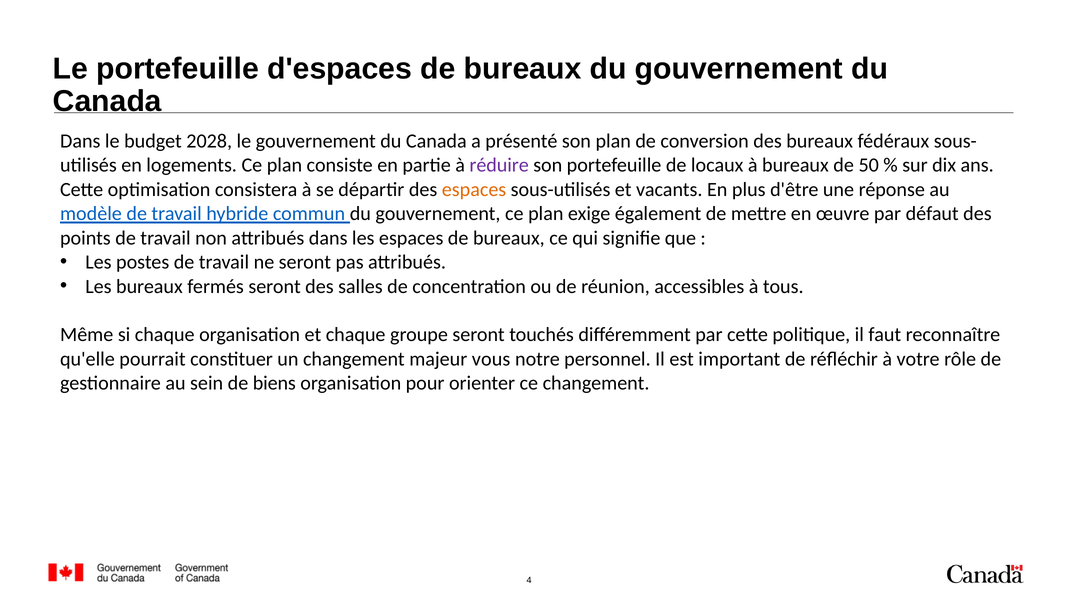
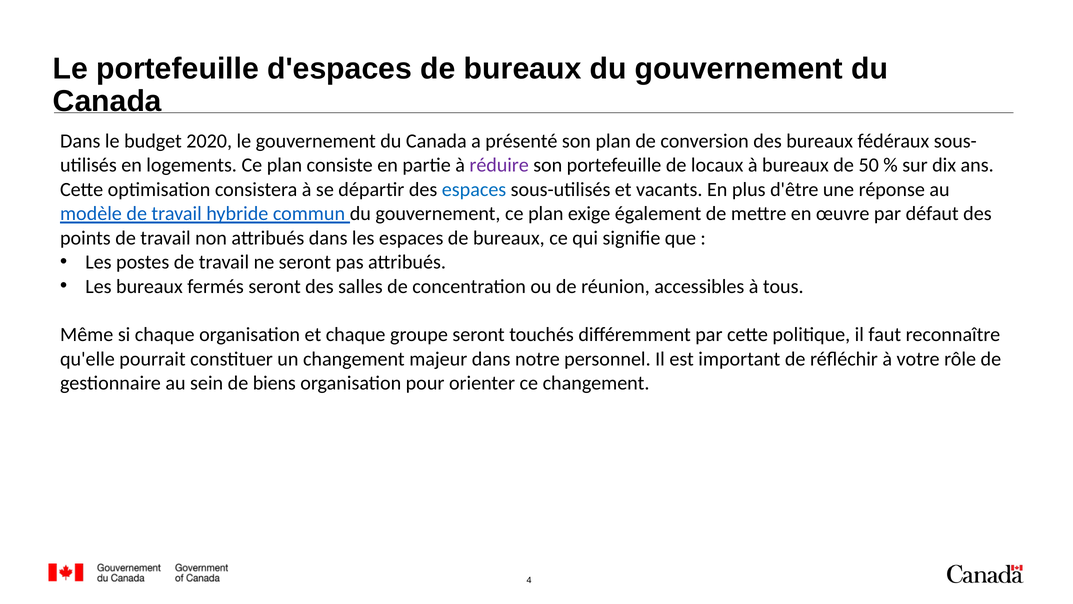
2028: 2028 -> 2020 (209, 141)
espaces colour: orange -> blue (474, 189)
majeur vous: vous -> dans (491, 359)
